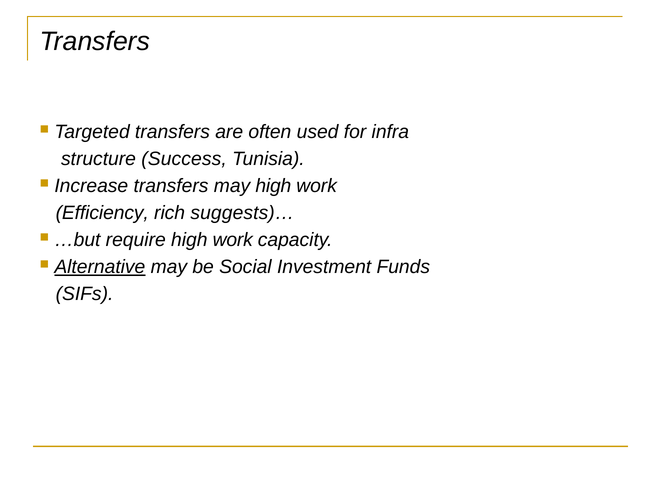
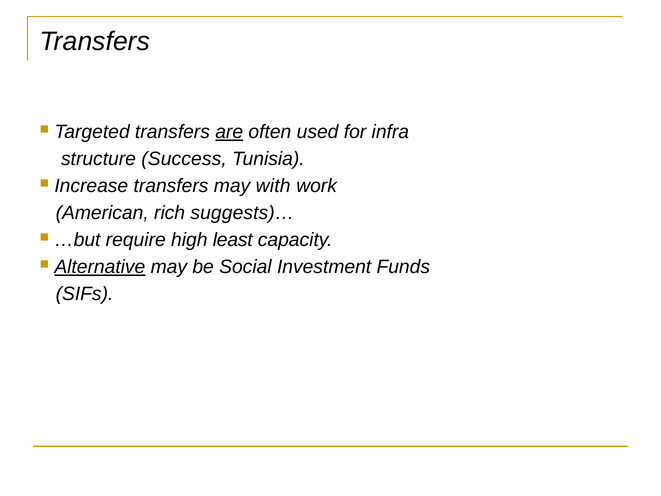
are underline: none -> present (229, 132)
may high: high -> with (273, 186)
Efficiency: Efficiency -> American (102, 213)
require high work: work -> least (233, 240)
